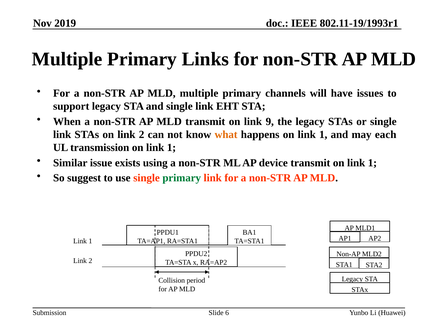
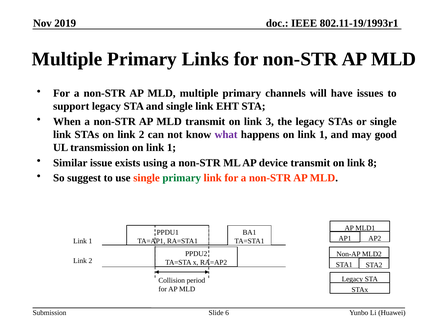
9: 9 -> 3 (270, 121)
what colour: orange -> purple (226, 134)
each: each -> good (386, 134)
transmit on link 1: 1 -> 8 (372, 163)
